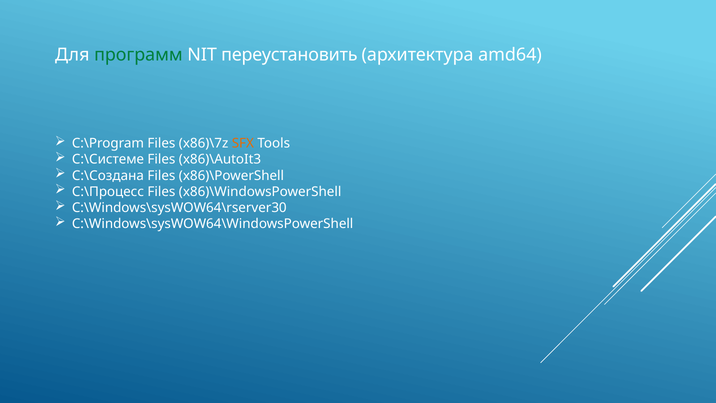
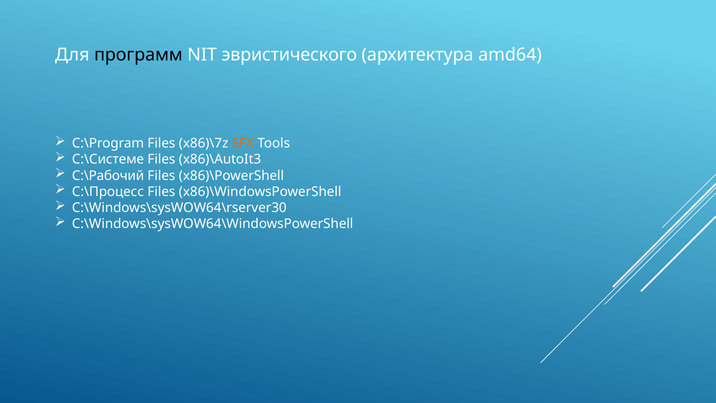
программ colour: green -> black (138, 55)
переустановить: переустановить -> эвристического (289, 55)
C:\Создана: C:\Создана -> C:\Рабочий (108, 176)
